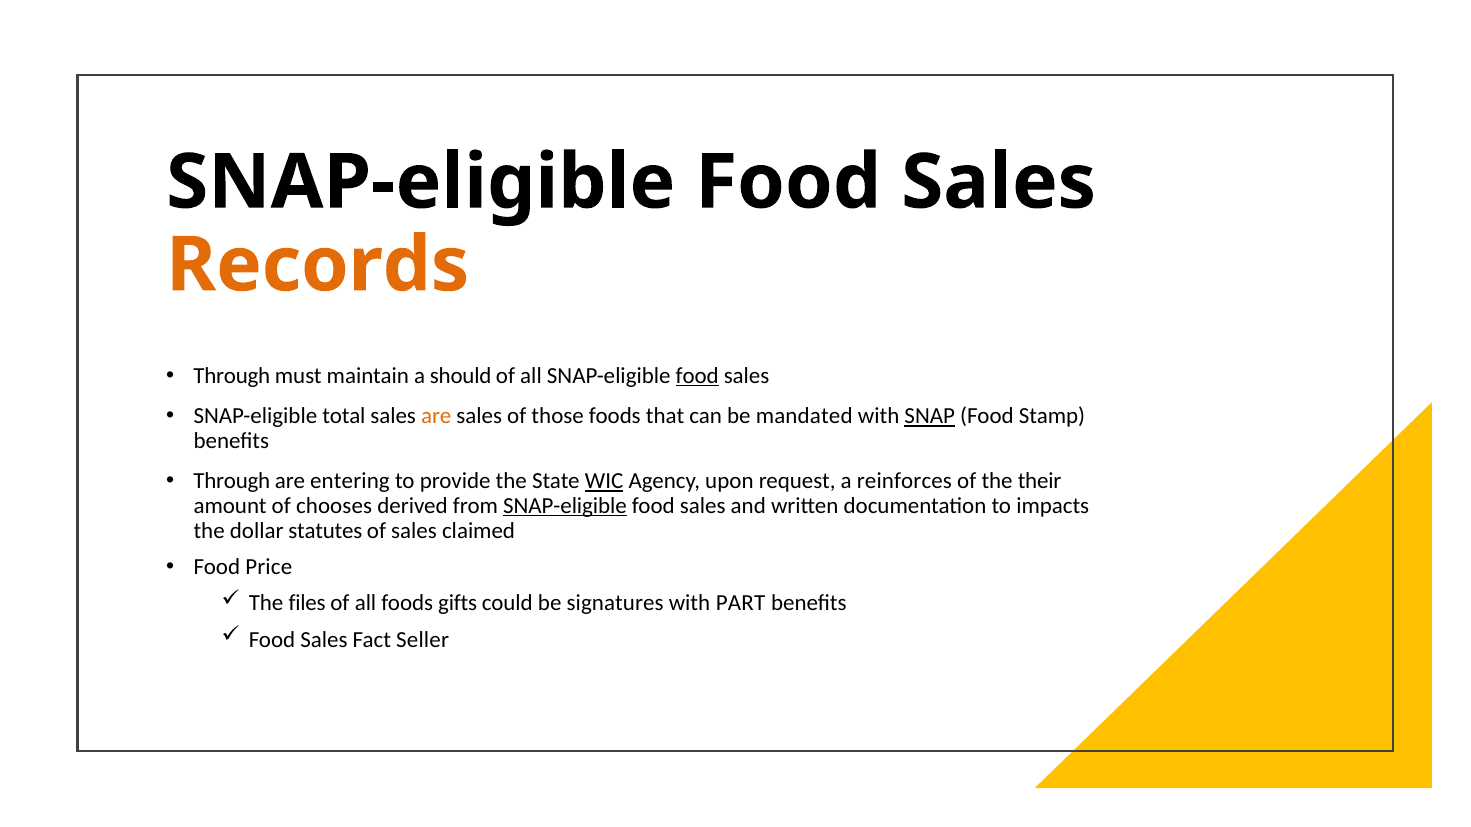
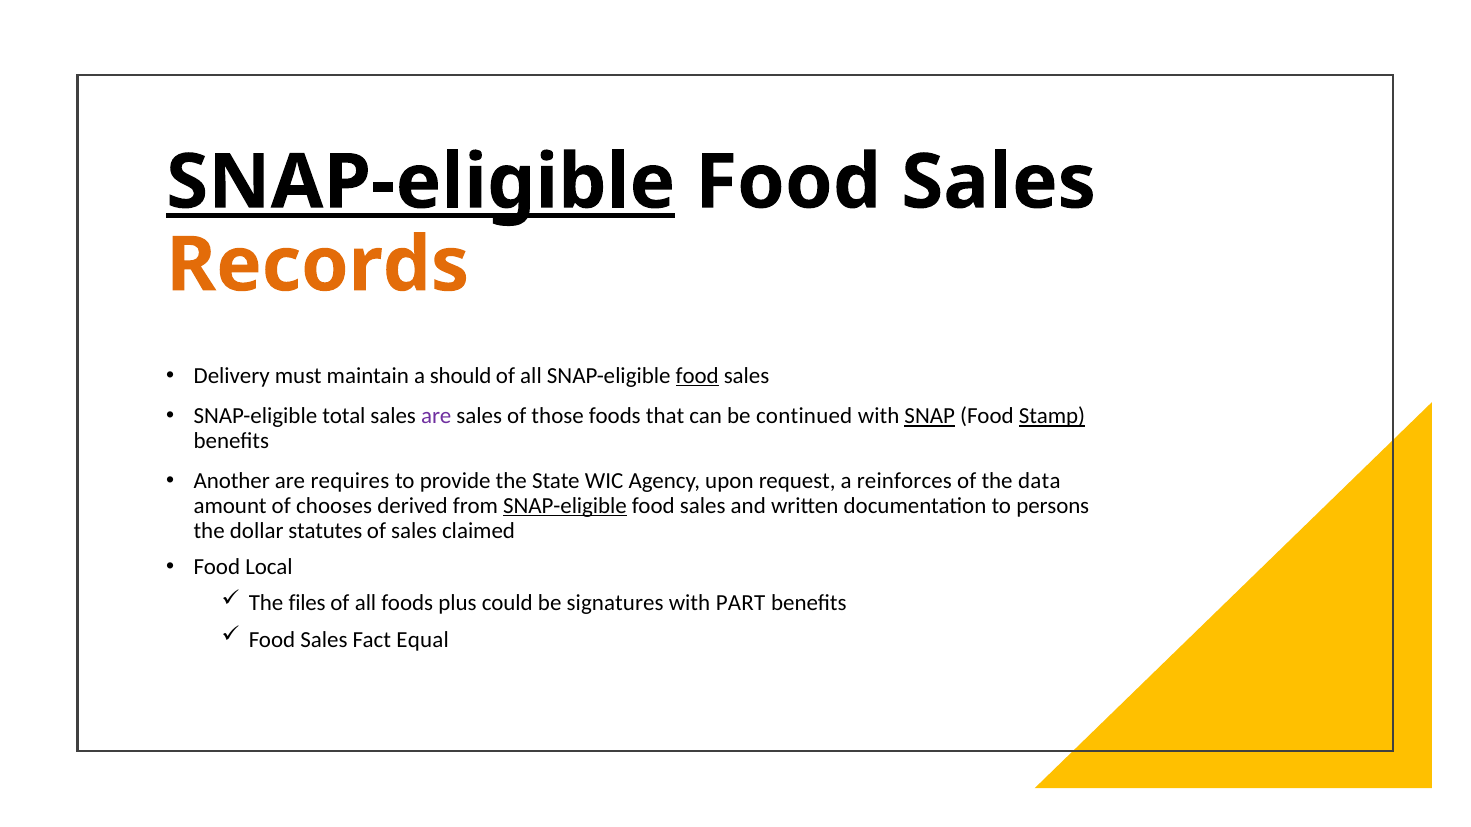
SNAP-eligible underline: none -> present (421, 183)
Through: Through -> Delivery (232, 376)
are colour: orange -> purple (436, 416)
mandated: mandated -> continued (804, 416)
Stamp underline: none -> present (1052, 416)
Through: Through -> Another (232, 481)
entering: entering -> requires (350, 481)
WIC underline: present -> none (604, 481)
their: their -> data (1039, 481)
impacts: impacts -> persons (1053, 506)
Price: Price -> Local (269, 567)
gifts: gifts -> plus (457, 604)
Seller: Seller -> Equal (423, 640)
